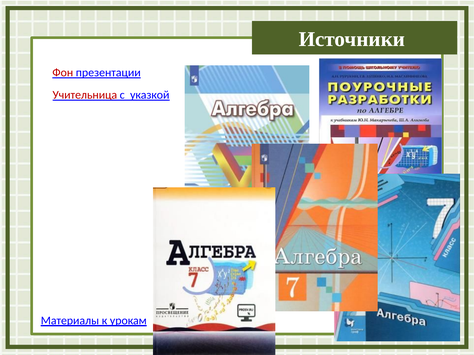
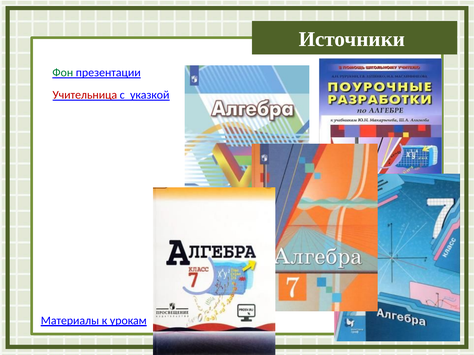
Фон colour: red -> green (63, 73)
